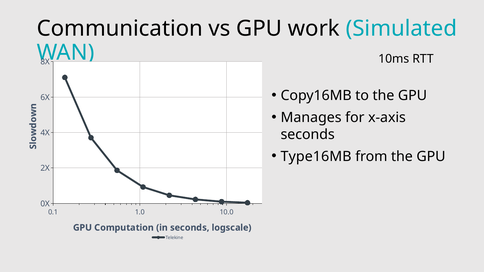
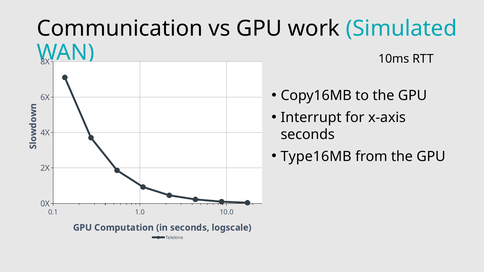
Manages: Manages -> Interrupt (311, 118)
